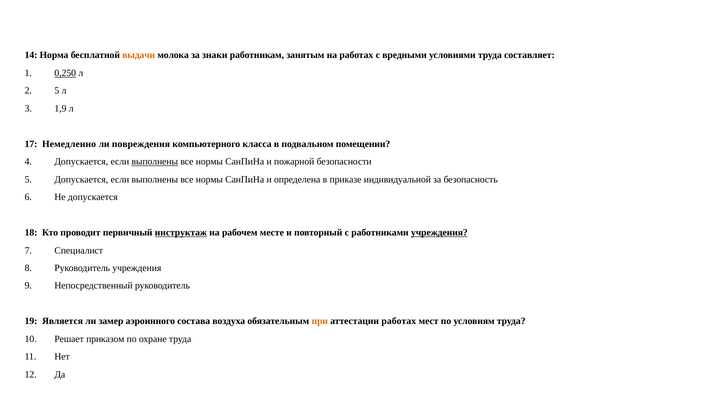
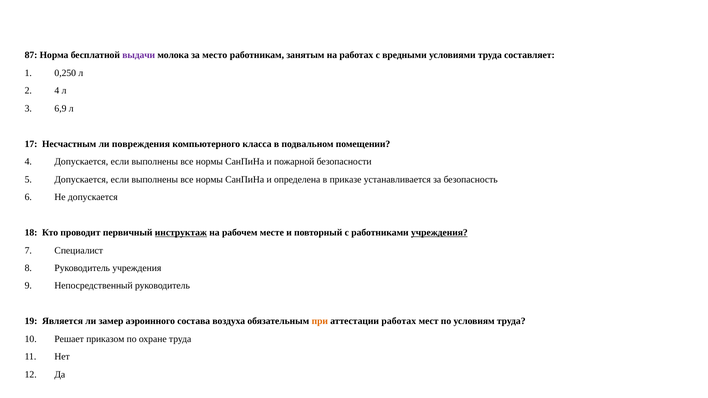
14: 14 -> 87 (31, 55)
выдачи colour: orange -> purple (139, 55)
знаки: знаки -> место (215, 55)
0,250 underline: present -> none (65, 73)
5: 5 -> 4 (57, 91)
1,9: 1,9 -> 6,9 (60, 109)
Немедленно: Немедленно -> Несчастным (69, 144)
выполнены underline: present -> none (155, 162)
индивидуальной: индивидуальной -> устанавливается (397, 180)
